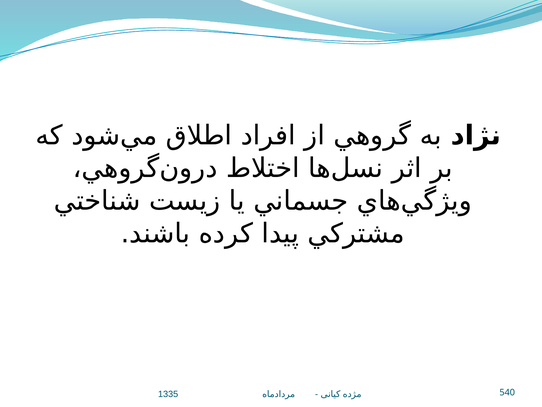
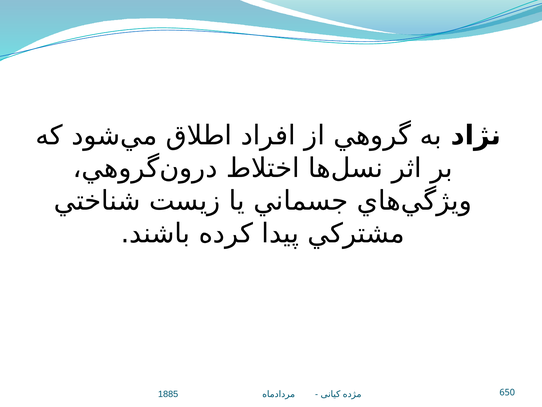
1335: 1335 -> 1885 (168, 394)
540: 540 -> 650 (507, 392)
